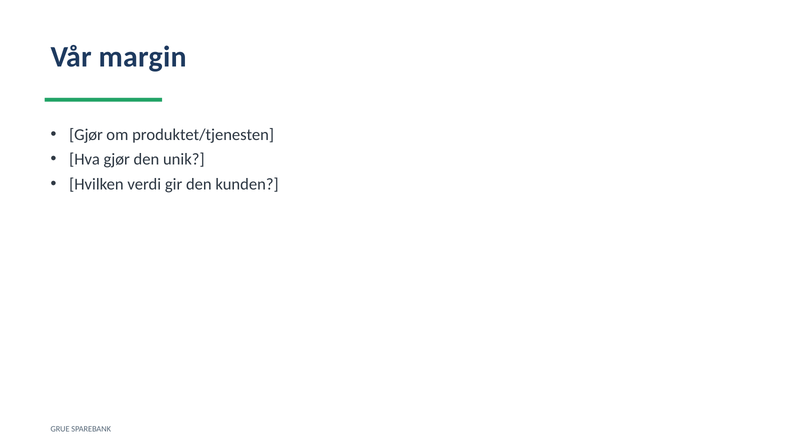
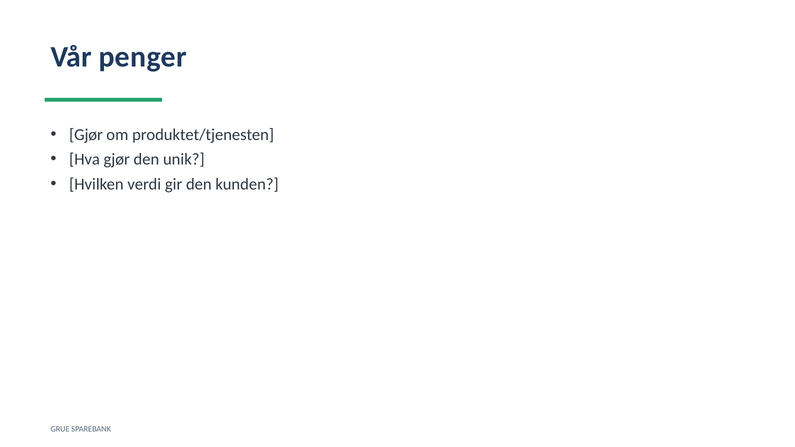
margin: margin -> penger (143, 57)
